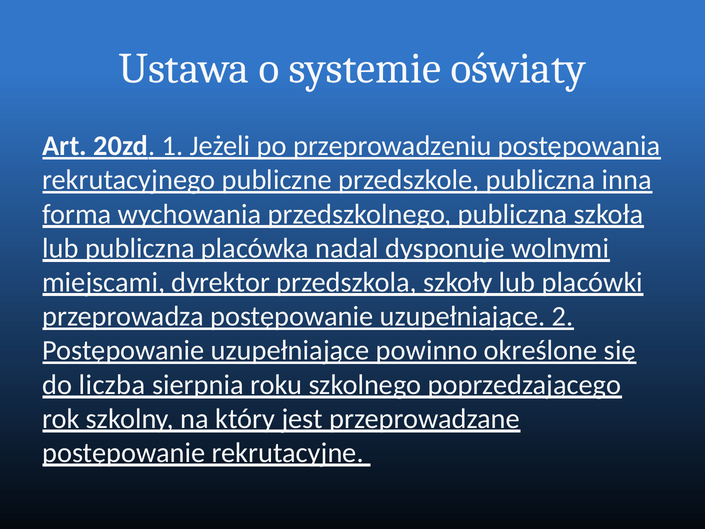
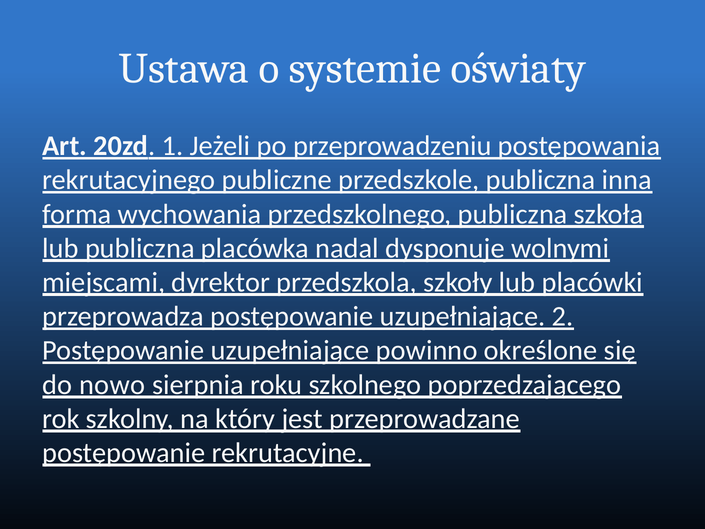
liczba: liczba -> nowo (112, 385)
